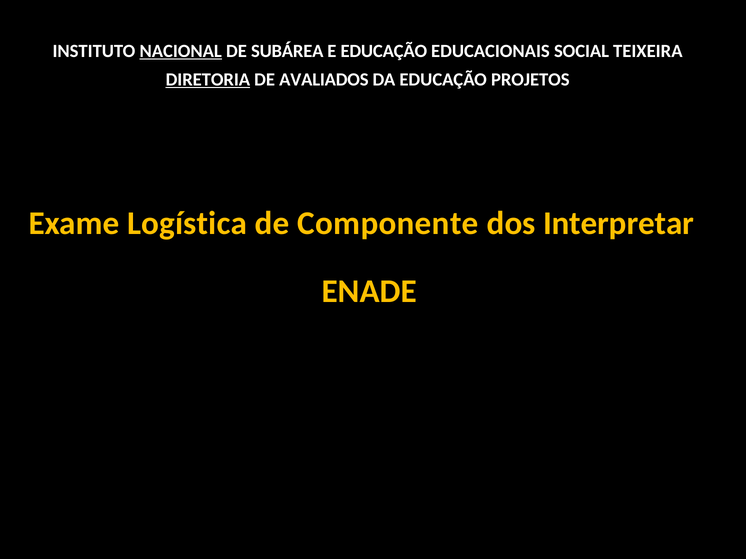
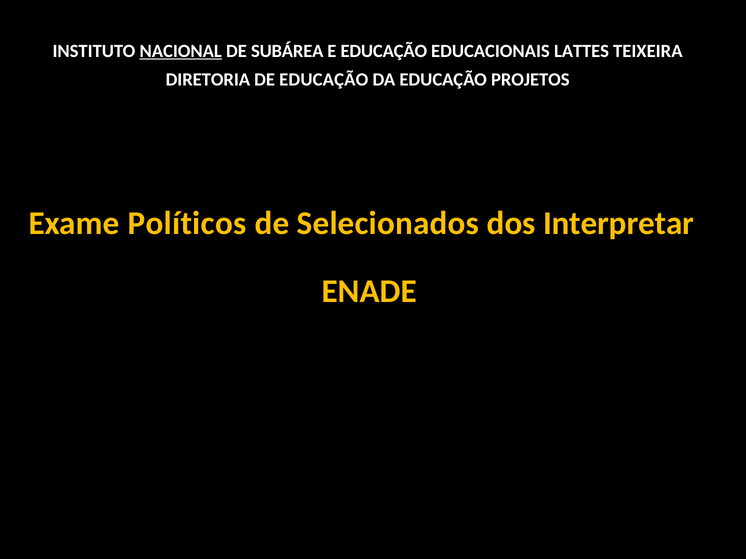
SOCIAL: SOCIAL -> LATTES (582, 51)
DIRETORIA underline: present -> none (208, 80)
DE AVALIADOS: AVALIADOS -> EDUCAÇÃO (324, 80)
Logística: Logística -> Políticos (187, 224)
Componente: Componente -> Selecionados (388, 224)
